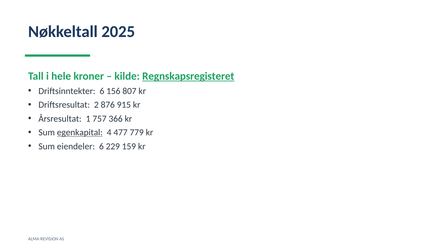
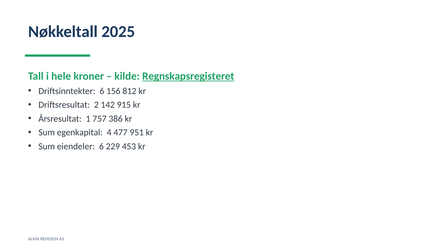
807: 807 -> 812 (129, 91)
876: 876 -> 142 (108, 105)
366: 366 -> 386 (116, 119)
egenkapital underline: present -> none (80, 132)
779: 779 -> 951 (137, 132)
159: 159 -> 453 (129, 146)
